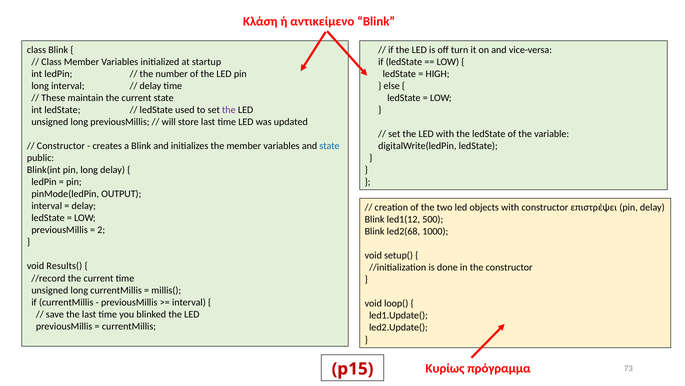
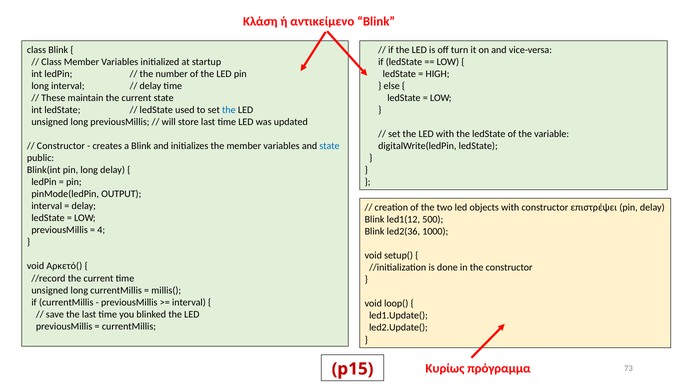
the colour: purple -> blue (229, 110)
2: 2 -> 4 (101, 230)
led2(68: led2(68 -> led2(36 (403, 231)
Results(: Results( -> Αρκετό( (64, 266)
